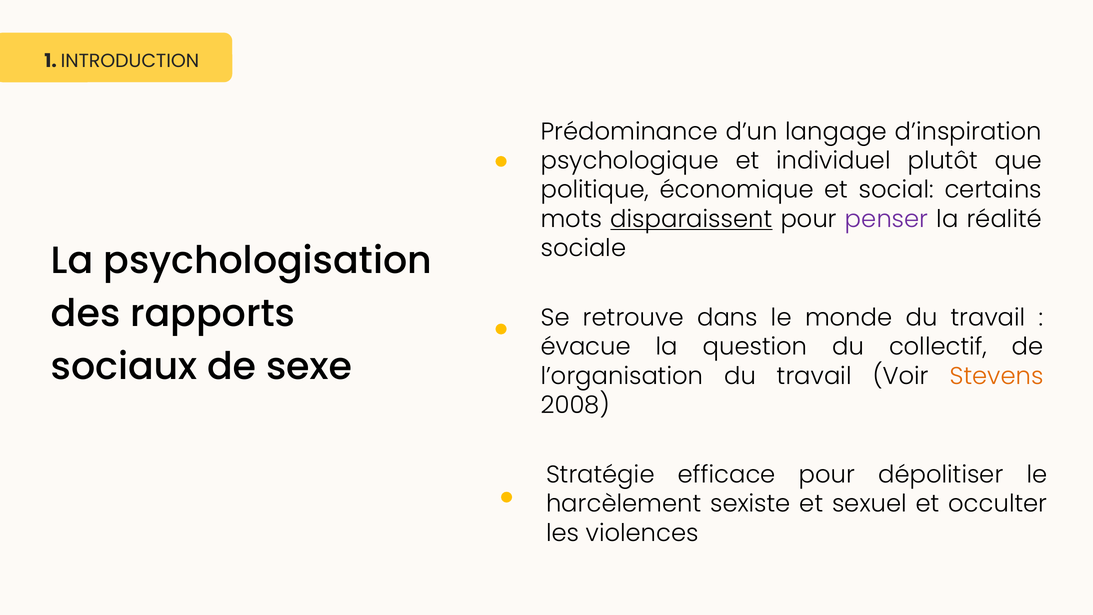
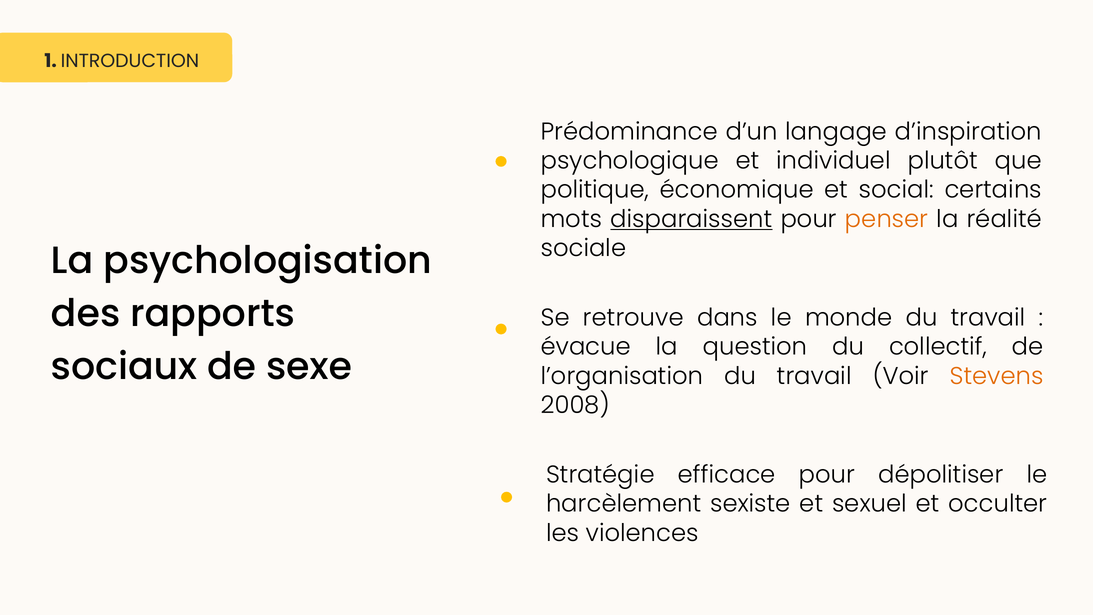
penser colour: purple -> orange (887, 219)
